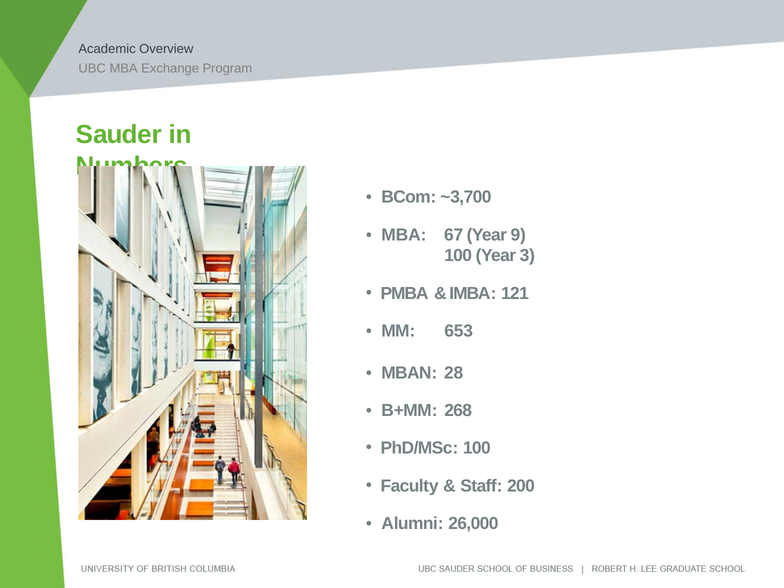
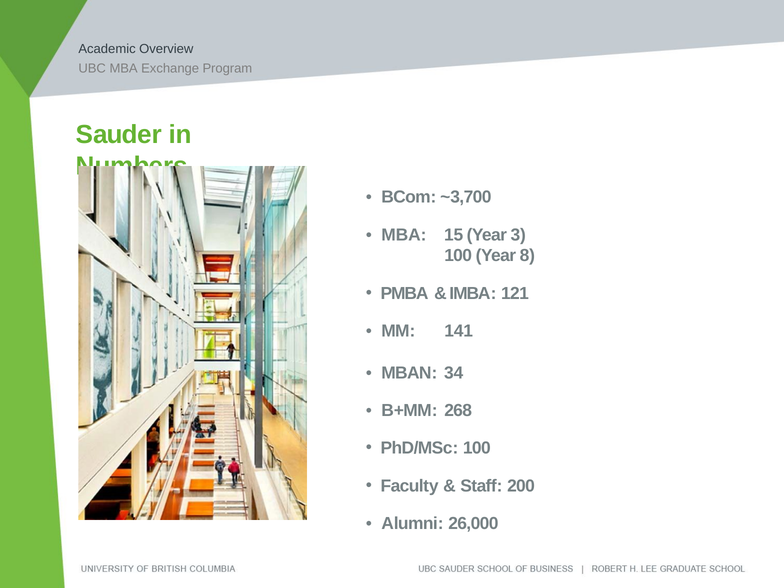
67: 67 -> 15 (454, 235)
9: 9 -> 3 (518, 235)
3: 3 -> 8 (527, 256)
653: 653 -> 141 (459, 331)
28: 28 -> 34 (454, 373)
